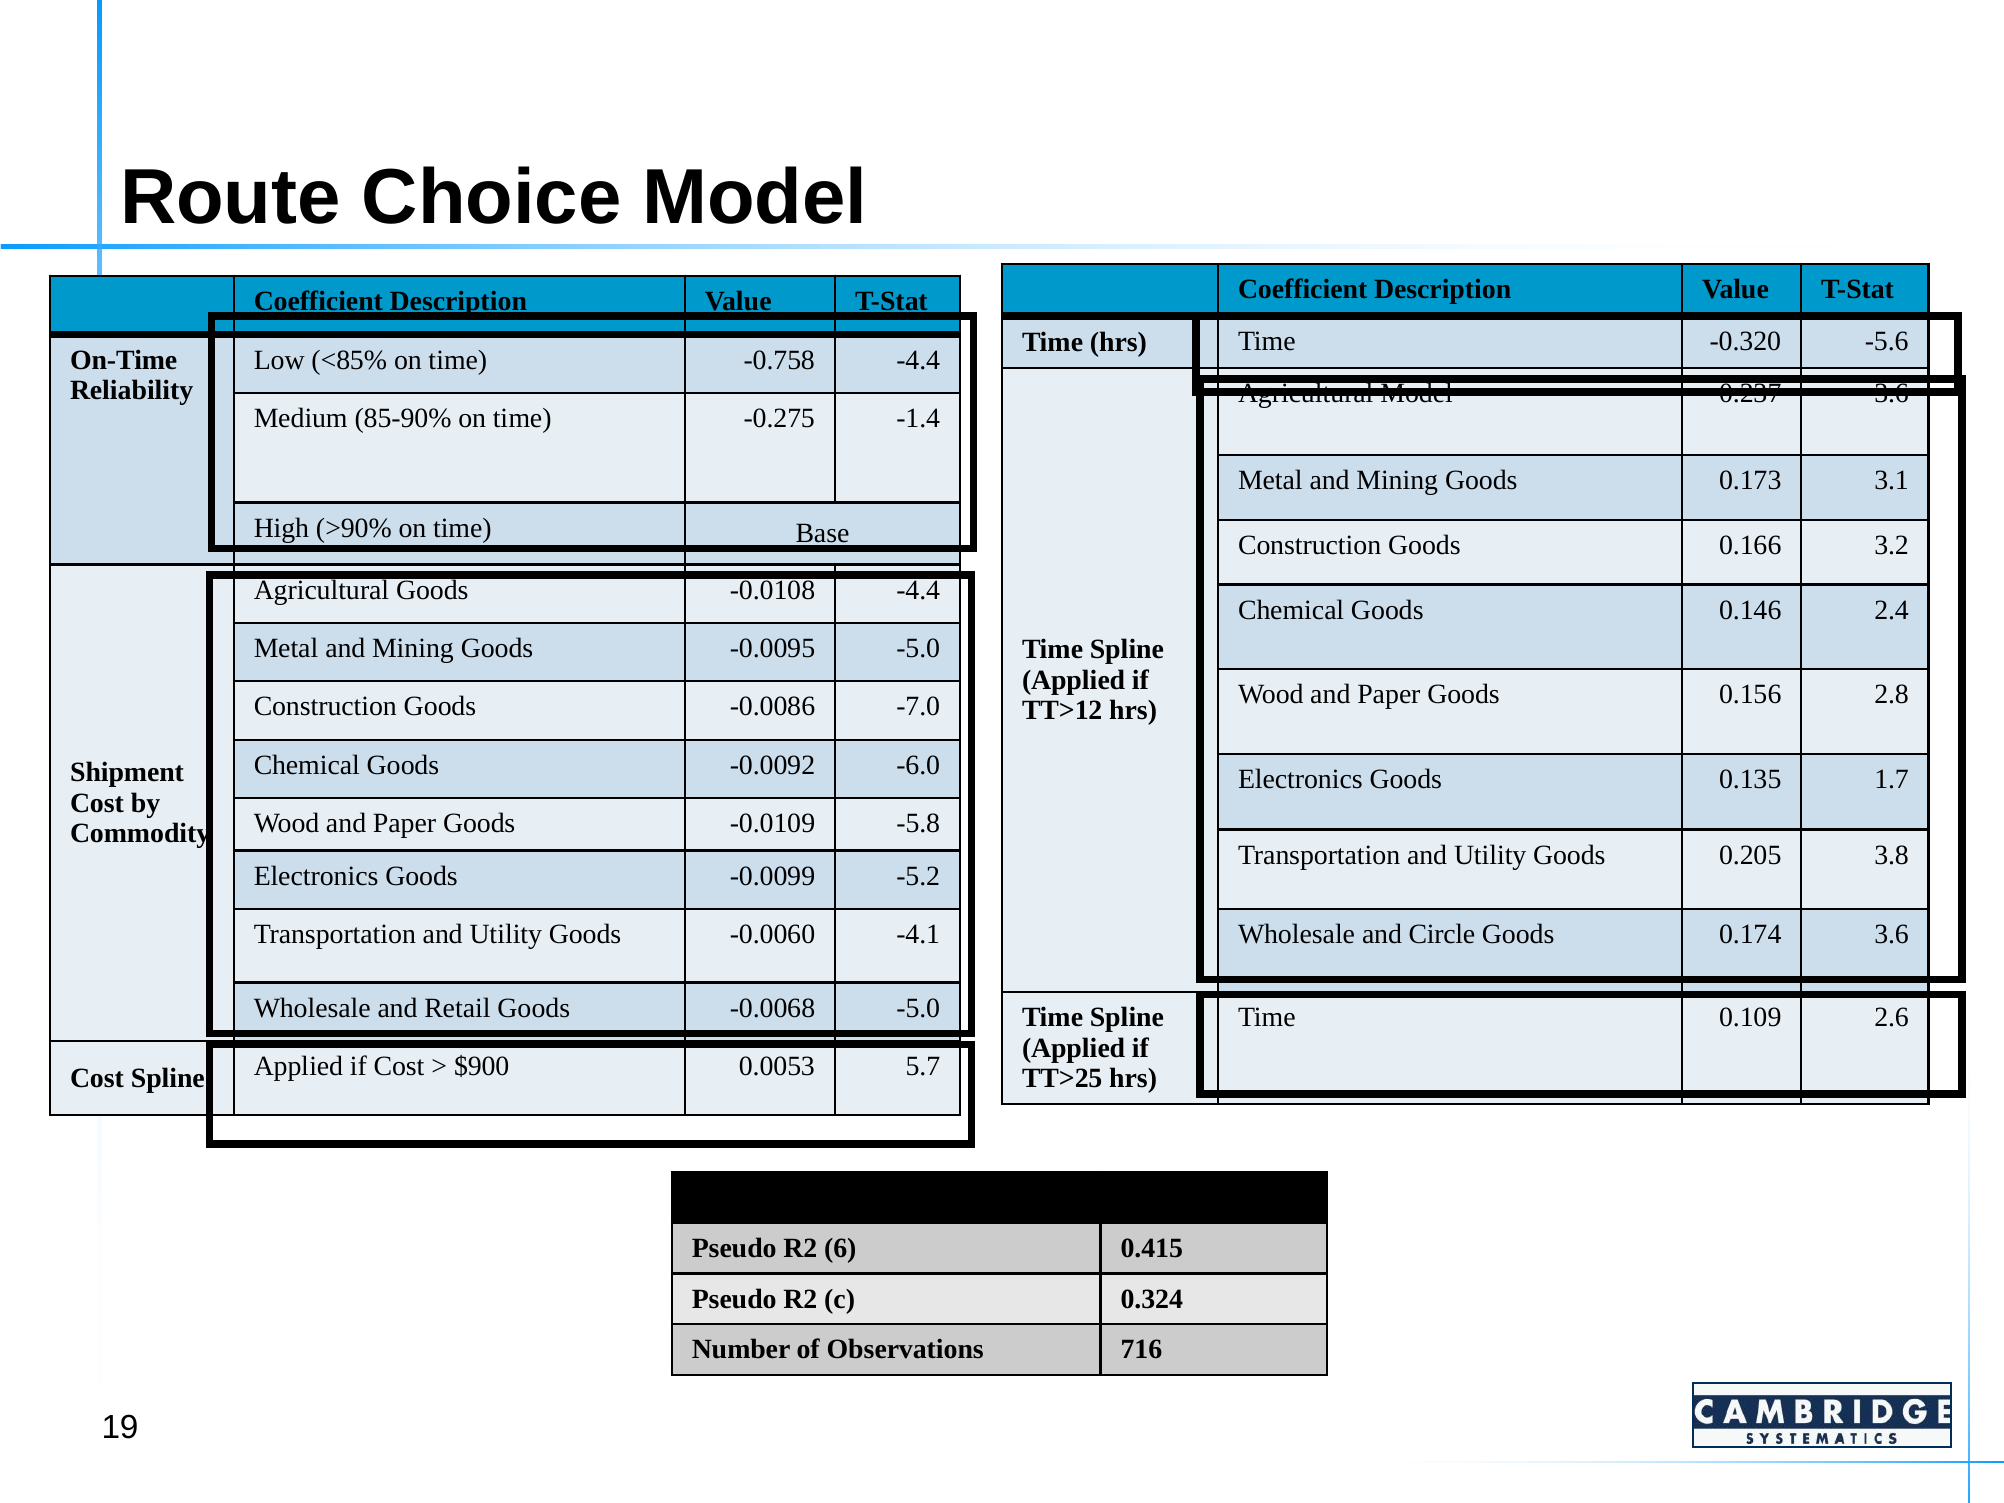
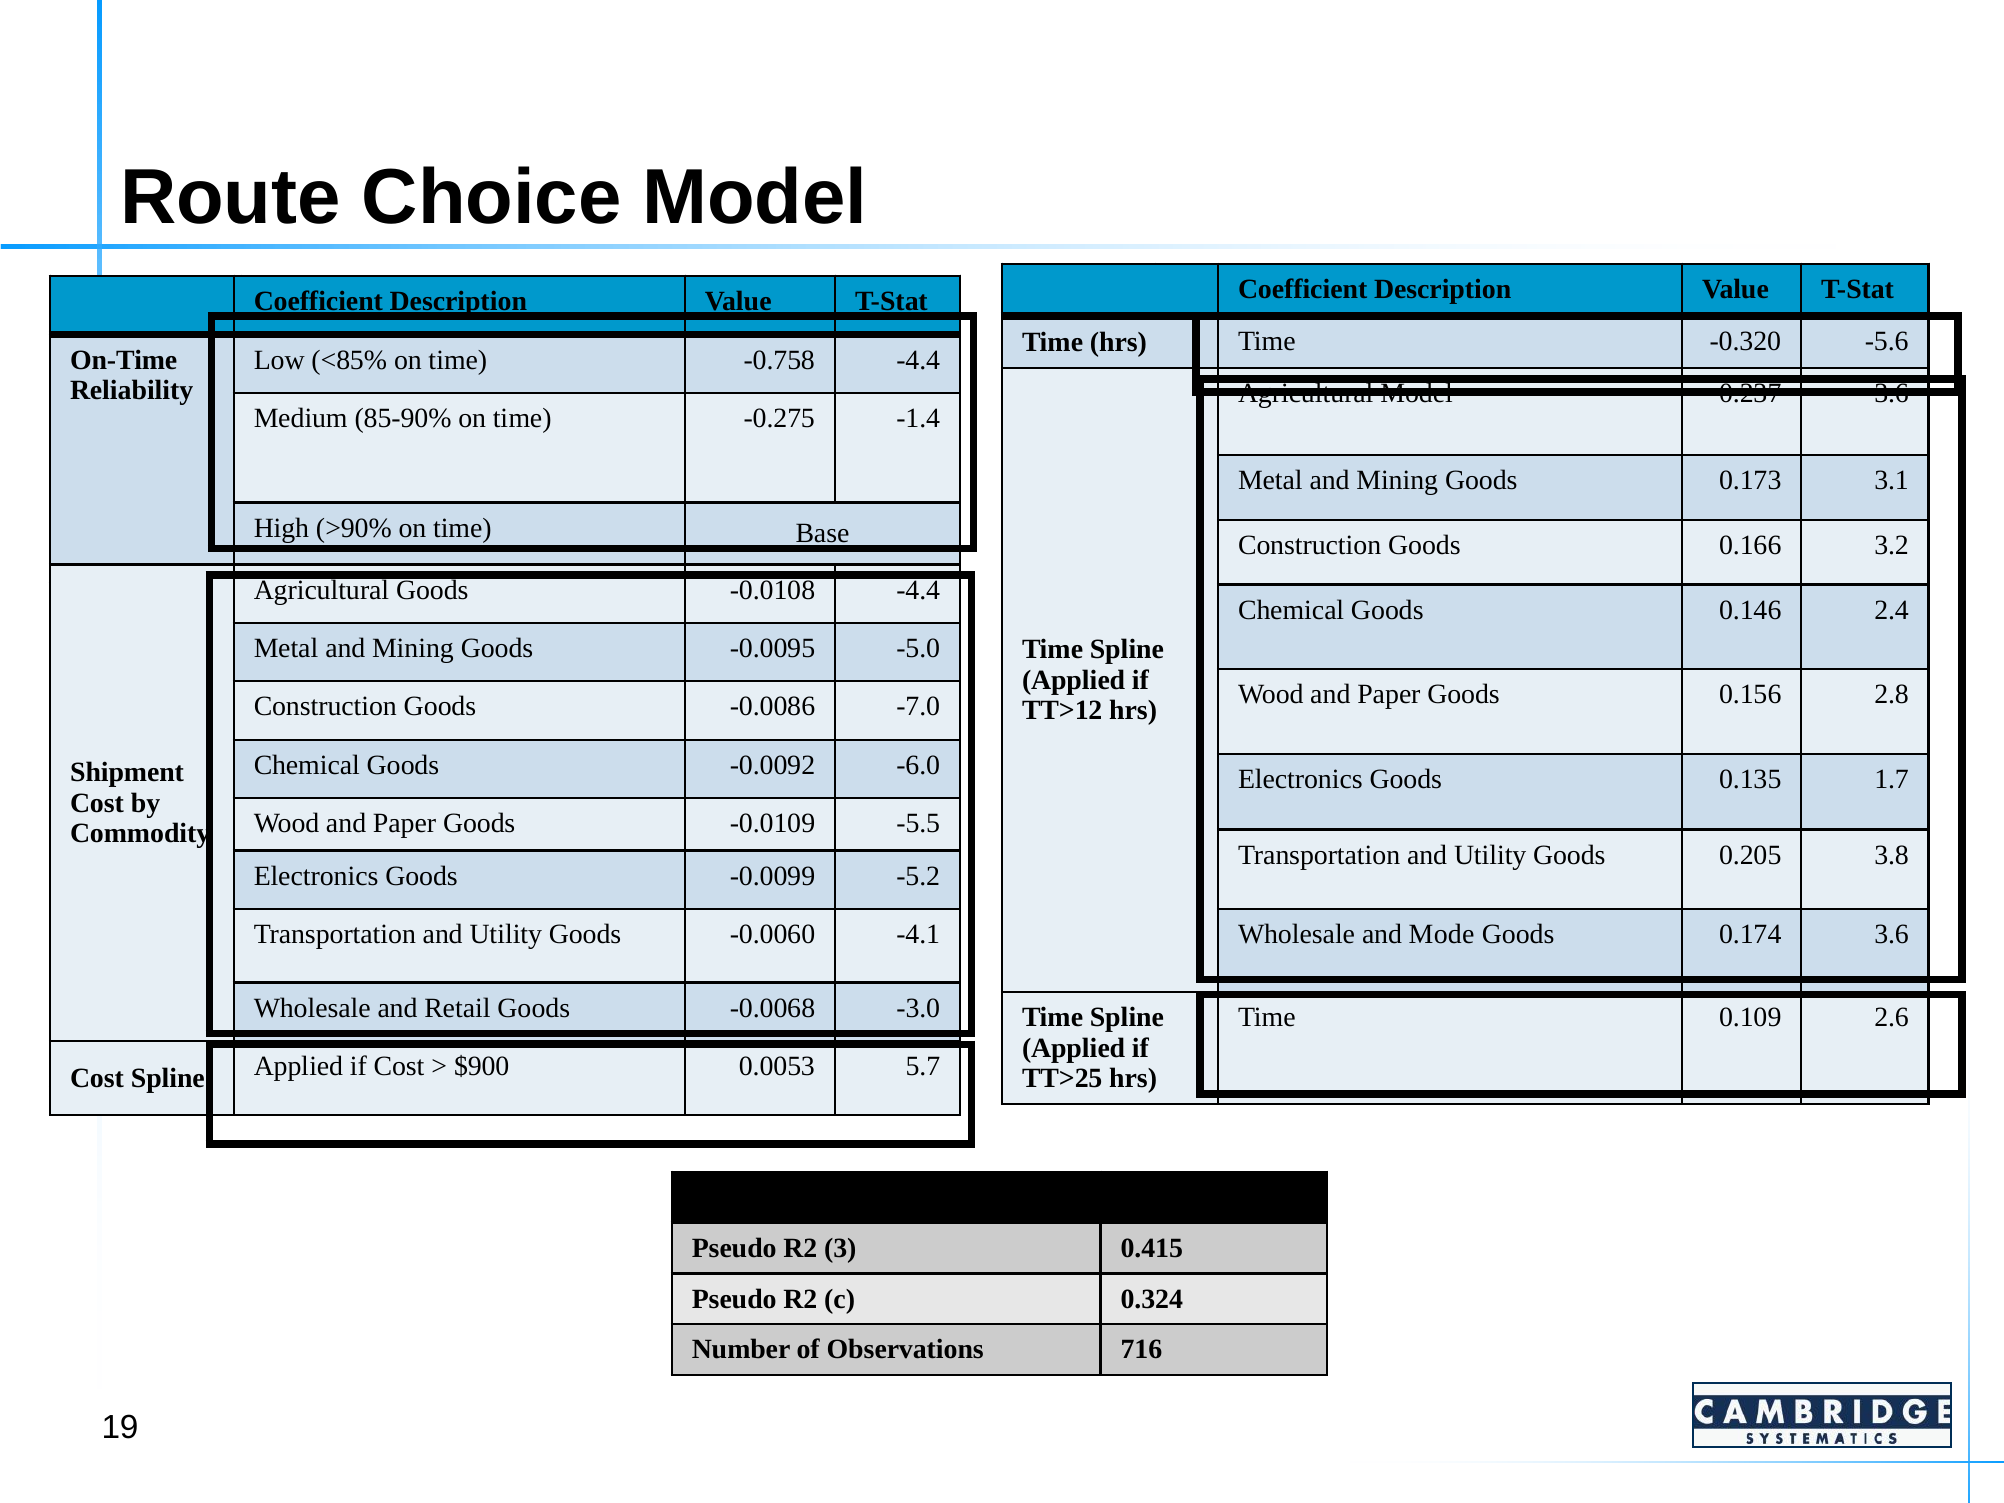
-5.8: -5.8 -> -5.5 (918, 824)
Circle: Circle -> Mode (1442, 934)
-0.0068 -5.0: -5.0 -> -3.0 (918, 1008)
6: 6 -> 3 (840, 1248)
